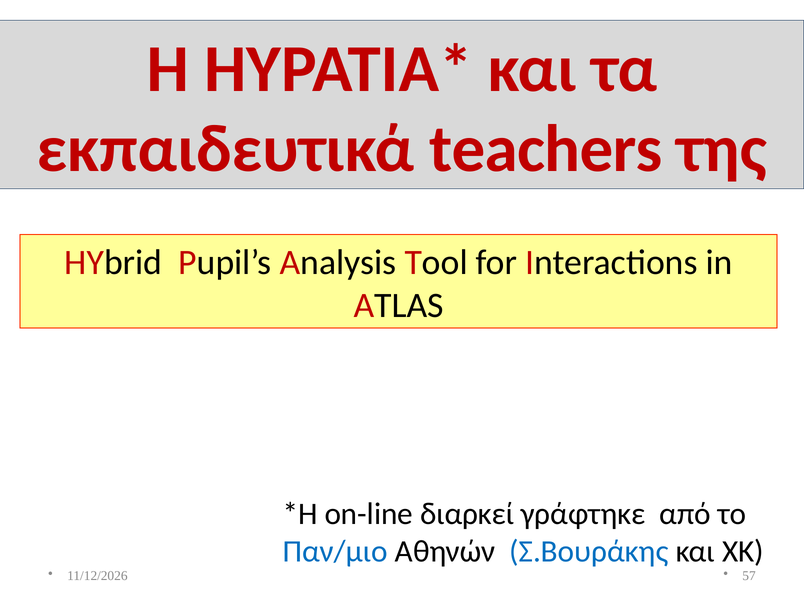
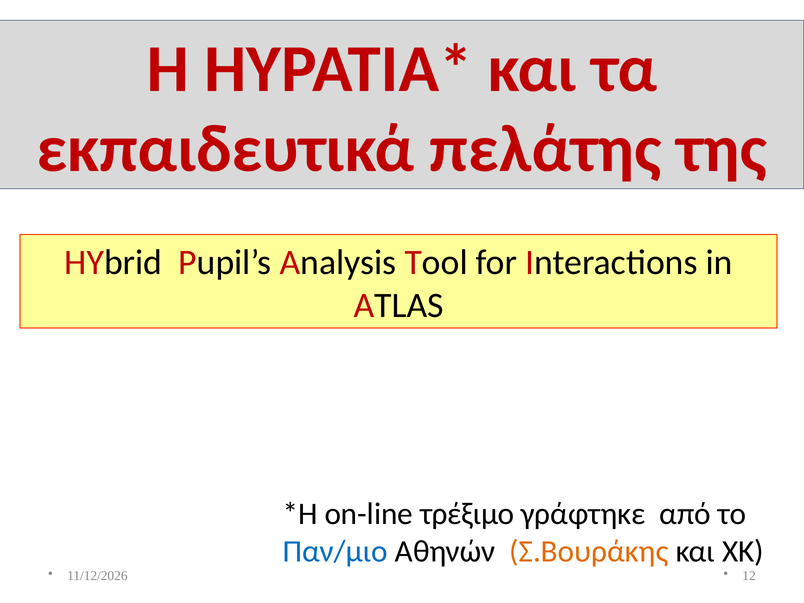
teachers: teachers -> πελάτης (545, 149)
διαρκεί: διαρκεί -> τρέξιμο (467, 514)
Σ.Βουράκης colour: blue -> orange (589, 552)
57: 57 -> 12 (749, 576)
